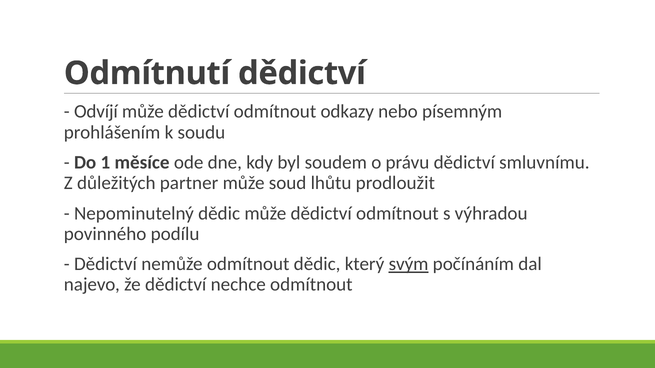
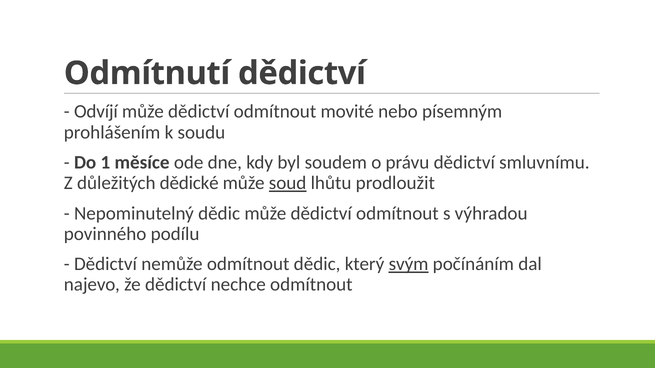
odkazy: odkazy -> movité (347, 112)
partner: partner -> dědické (189, 183)
soud underline: none -> present (288, 183)
